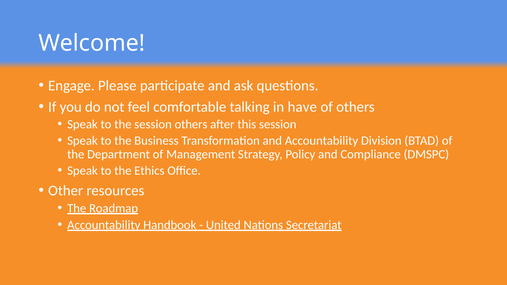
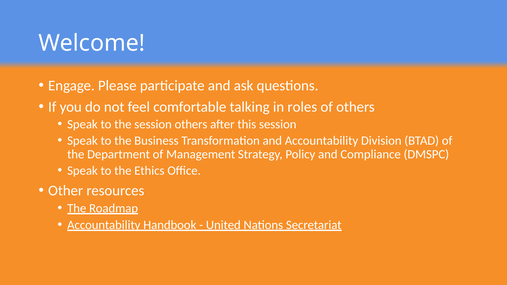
have: have -> roles (302, 107)
